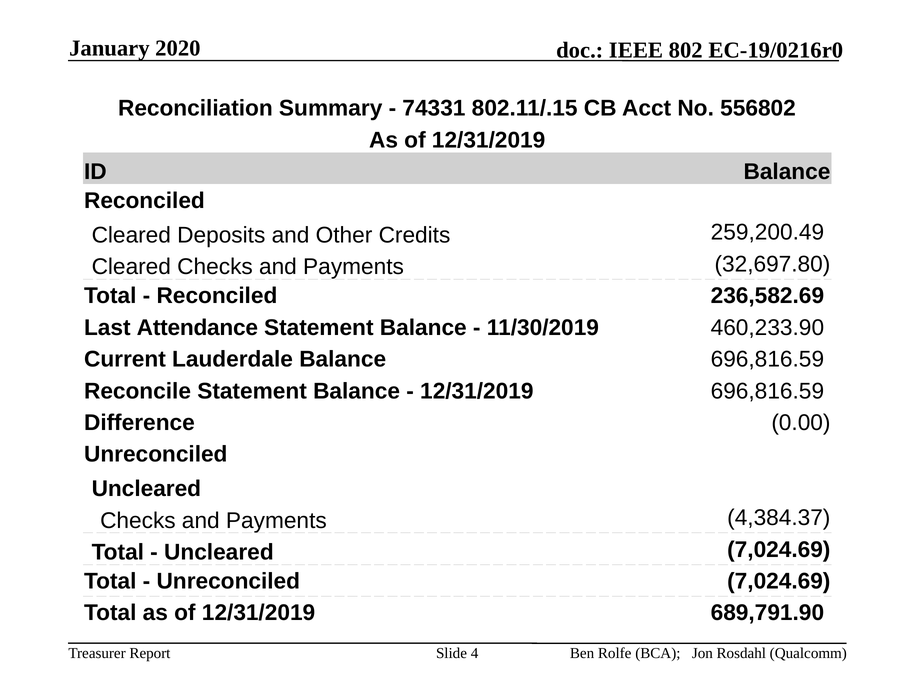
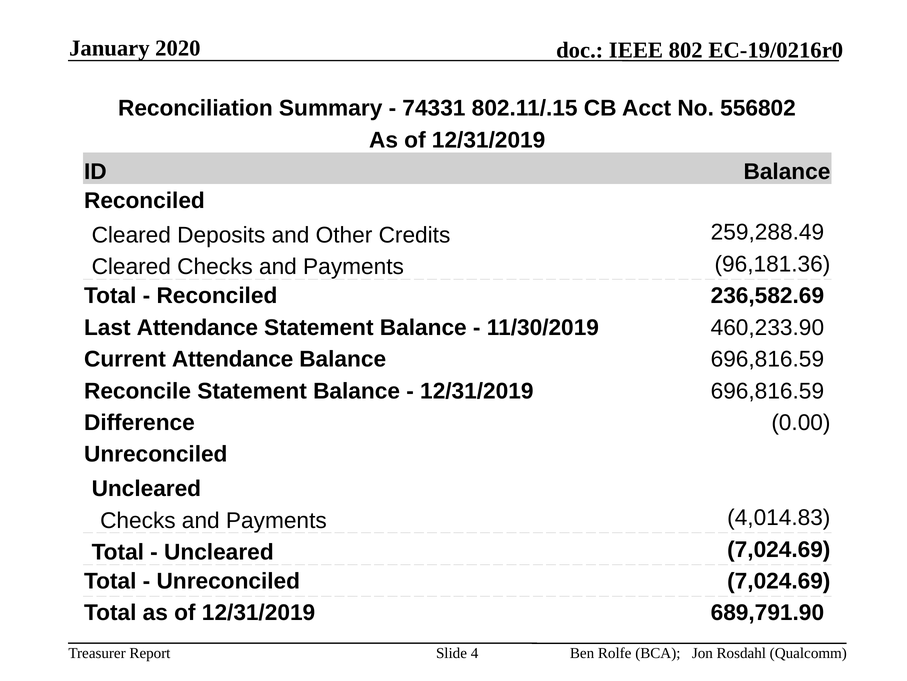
259,200.49: 259,200.49 -> 259,288.49 (767, 232)
32,697.80: 32,697.80 -> 96,181.36 (772, 264)
Current Lauderdale: Lauderdale -> Attendance (233, 359)
4,384.37: 4,384.37 -> 4,014.83 (779, 517)
